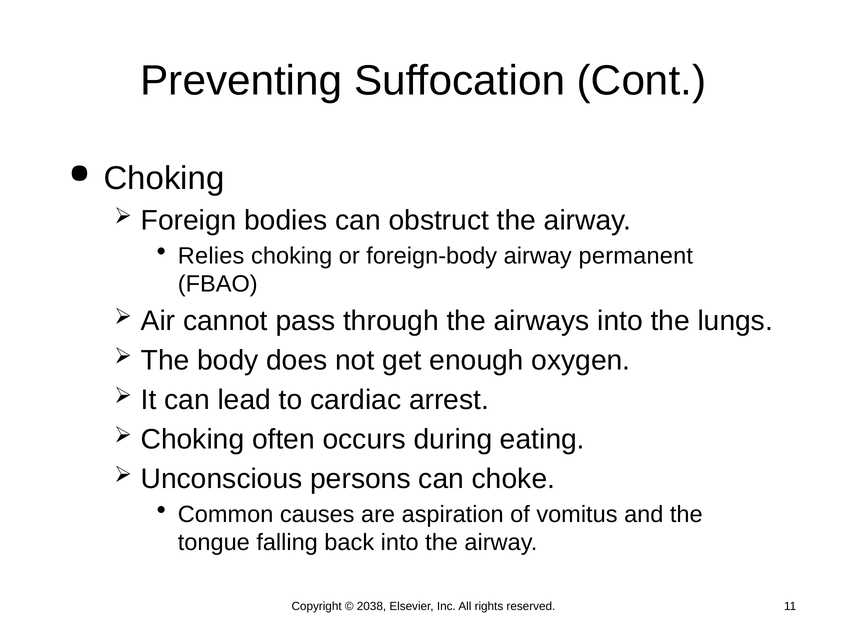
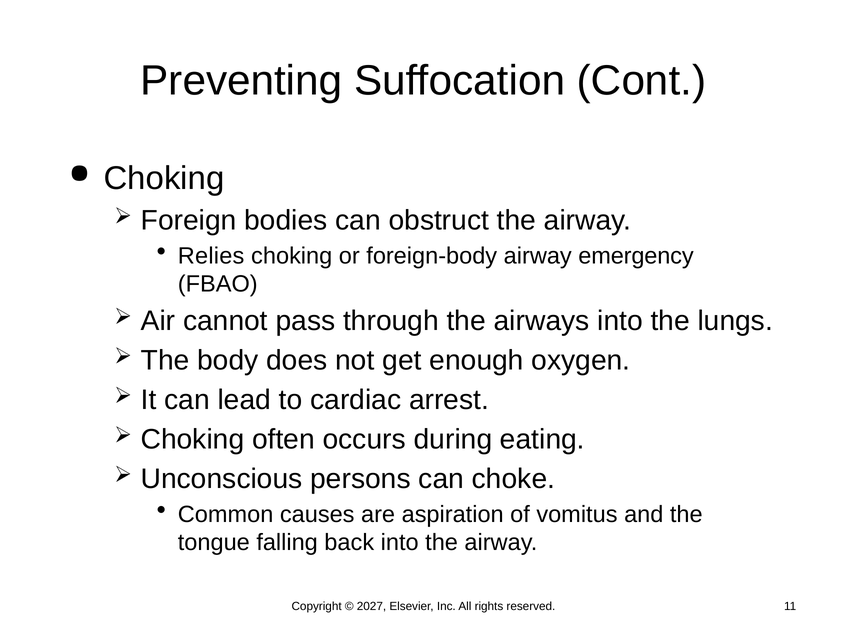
permanent: permanent -> emergency (636, 256)
2038: 2038 -> 2027 (371, 606)
